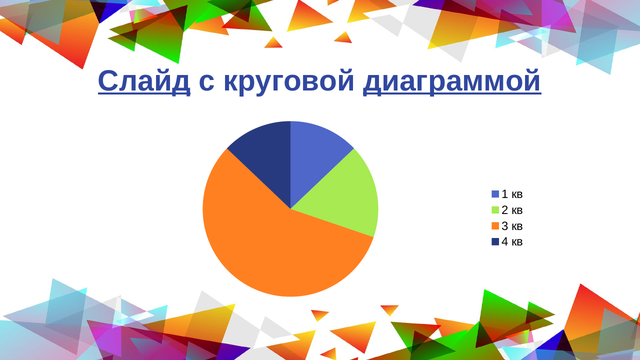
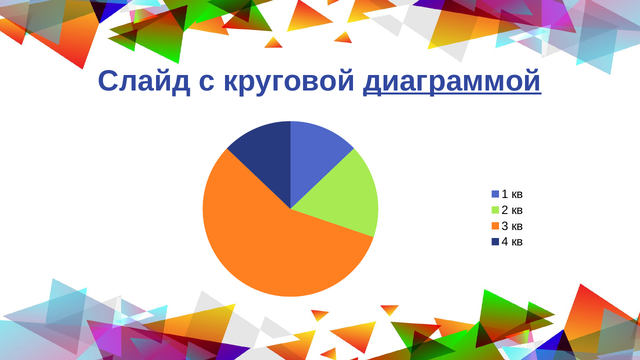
Слайд underline: present -> none (144, 81)
